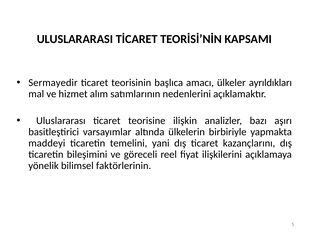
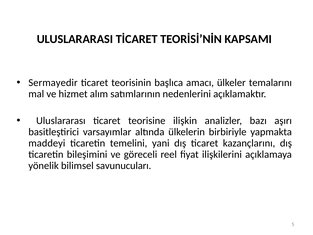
ayrıldıkları: ayrıldıkları -> temalarını (270, 83)
faktörlerinin: faktörlerinin -> savunucuları (124, 166)
